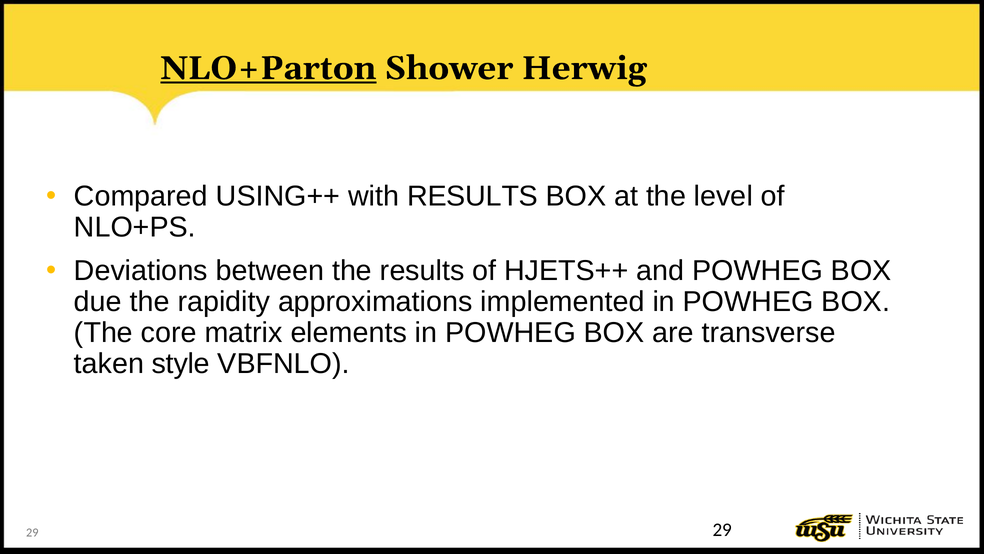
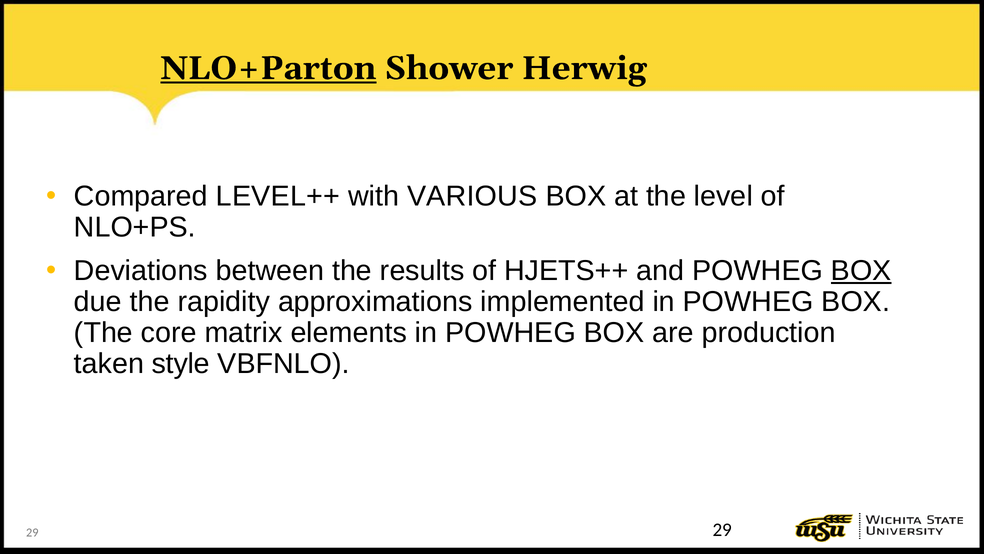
USING++: USING++ -> LEVEL++ (278, 196)
with RESULTS: RESULTS -> VARIOUS (472, 196)
BOX underline: none -> present (861, 270)
transverse: transverse -> production (769, 332)
